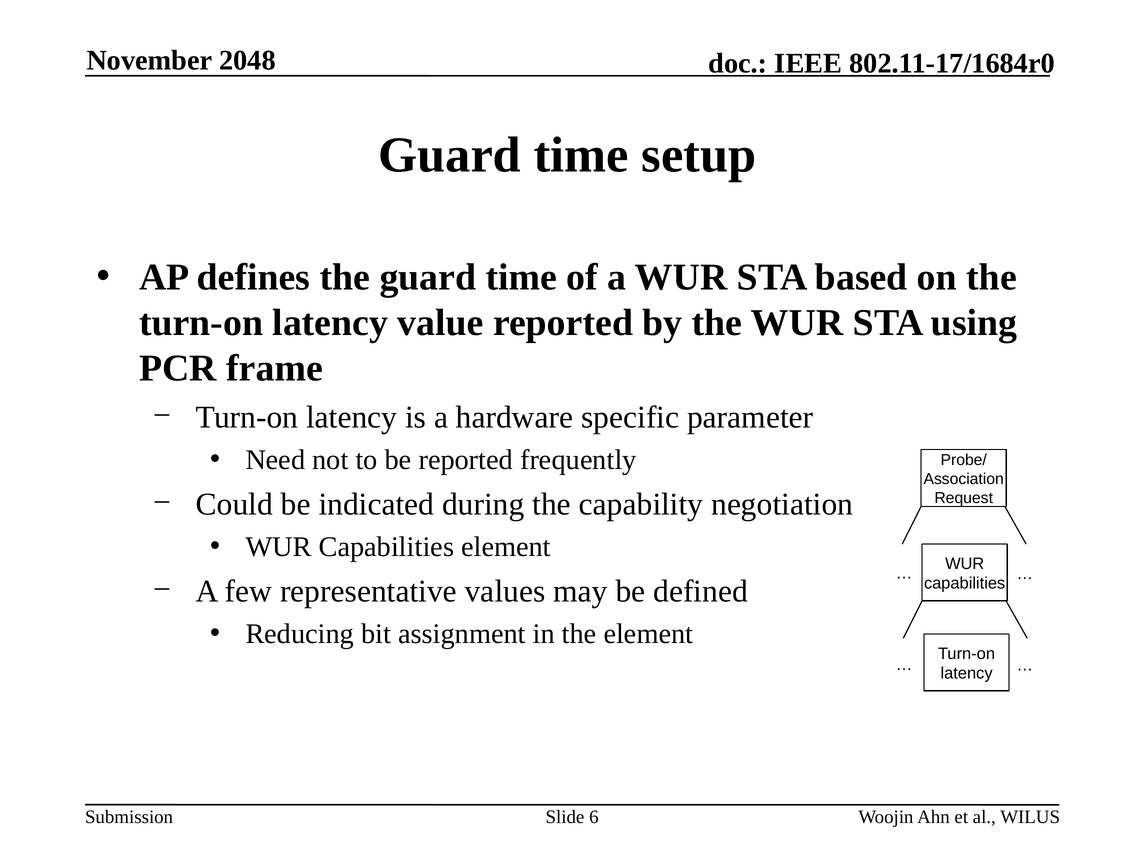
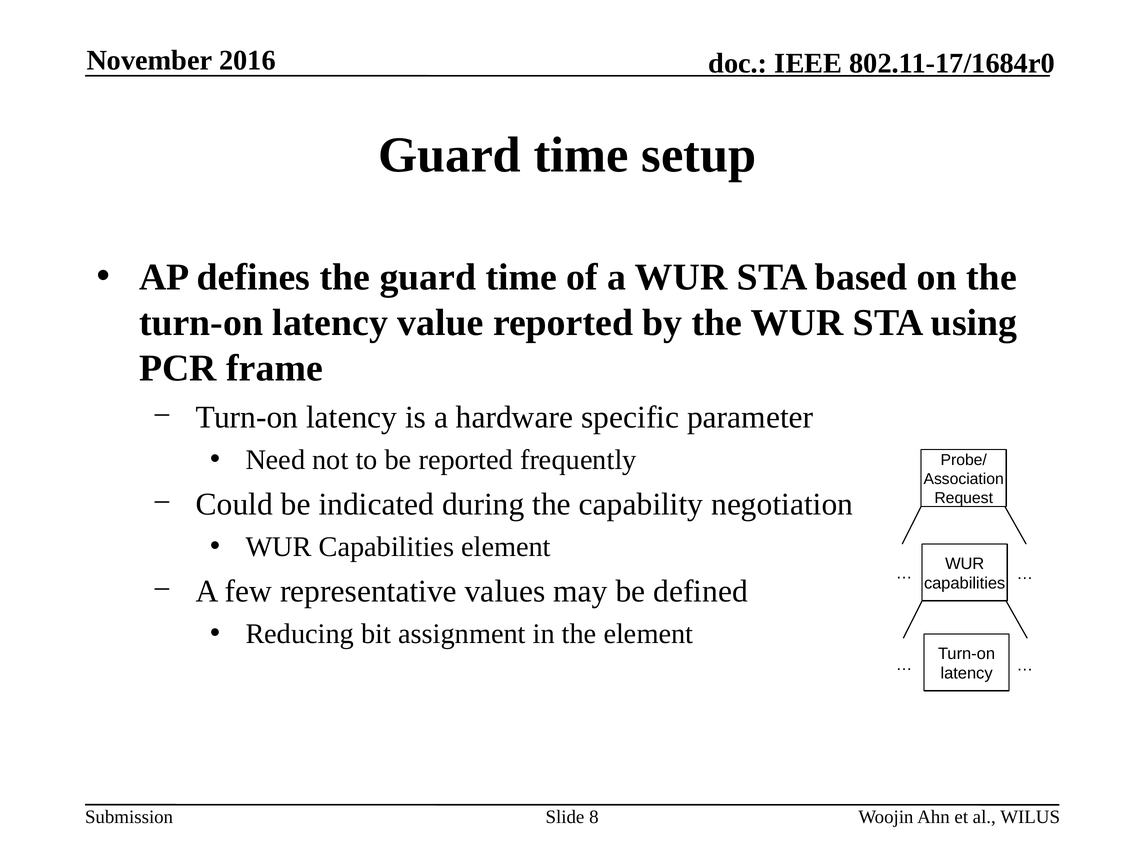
2048: 2048 -> 2016 (247, 60)
6: 6 -> 8 (594, 816)
